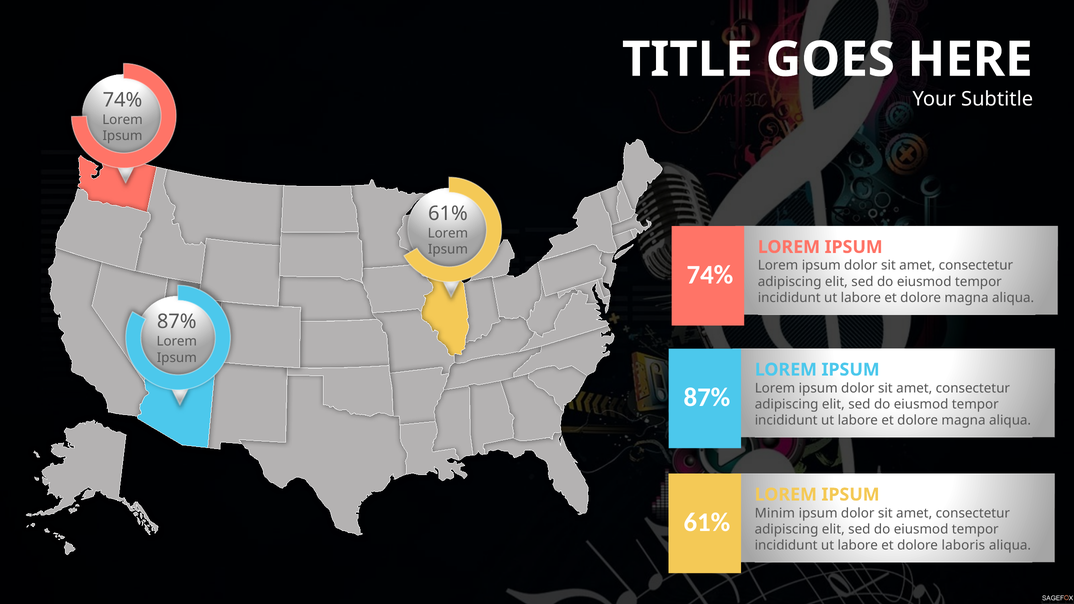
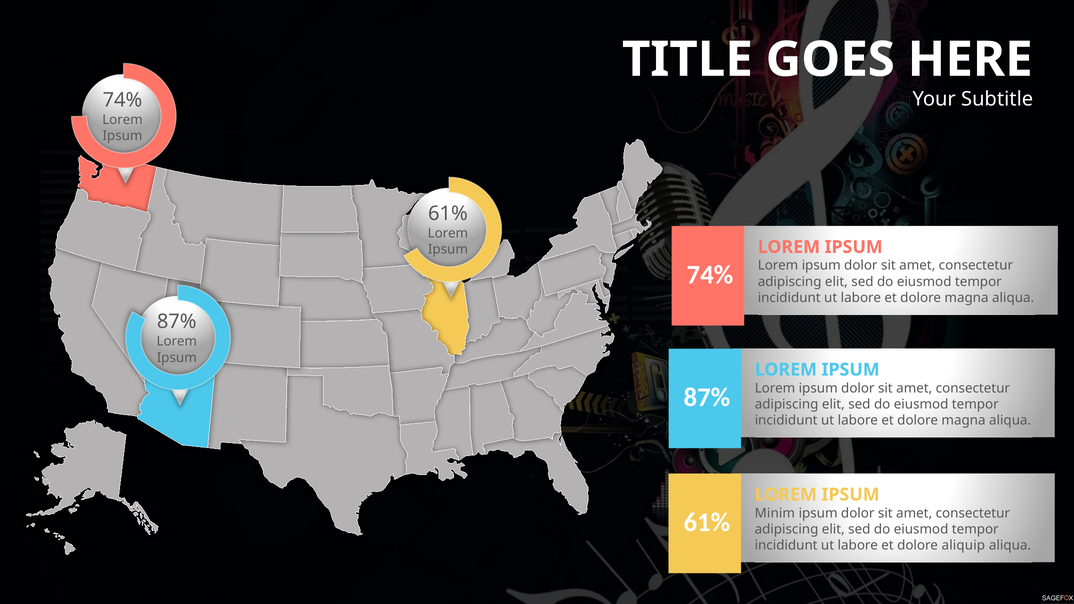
laboris: laboris -> aliquip (963, 545)
